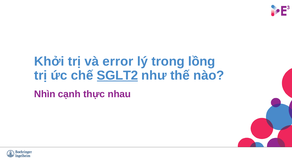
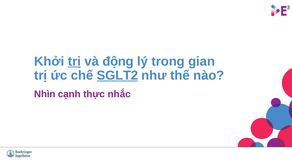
trị underline: none -> present (74, 61)
error: error -> động (118, 61)
lồng: lồng -> gian (202, 61)
nhau: nhau -> nhắc (119, 94)
